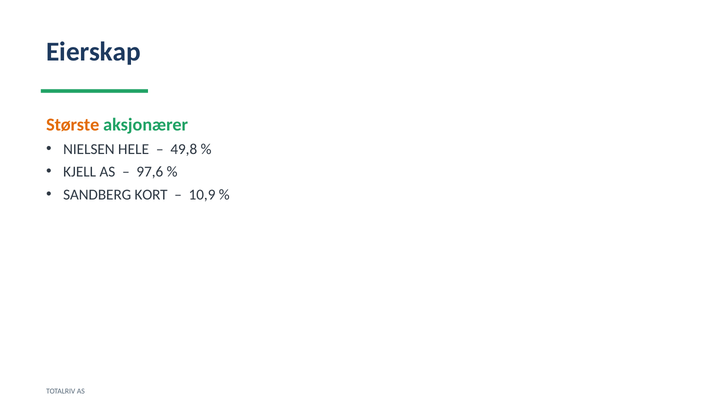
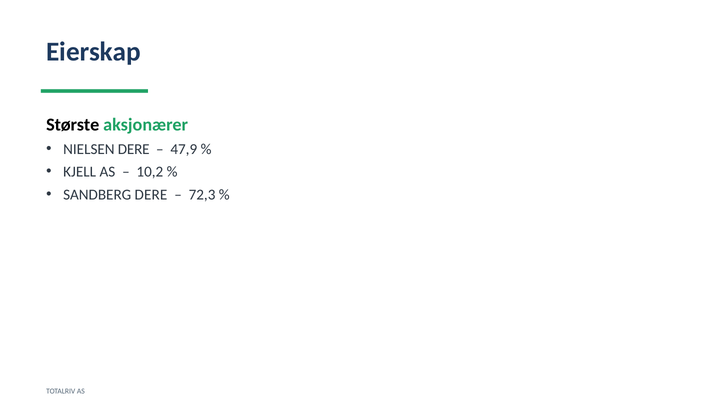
Største colour: orange -> black (73, 125)
NIELSEN HELE: HELE -> DERE (134, 149)
49,8: 49,8 -> 47,9 (184, 149)
97,6: 97,6 -> 10,2 (150, 172)
SANDBERG KORT: KORT -> DERE (151, 195)
10,9: 10,9 -> 72,3 (202, 195)
